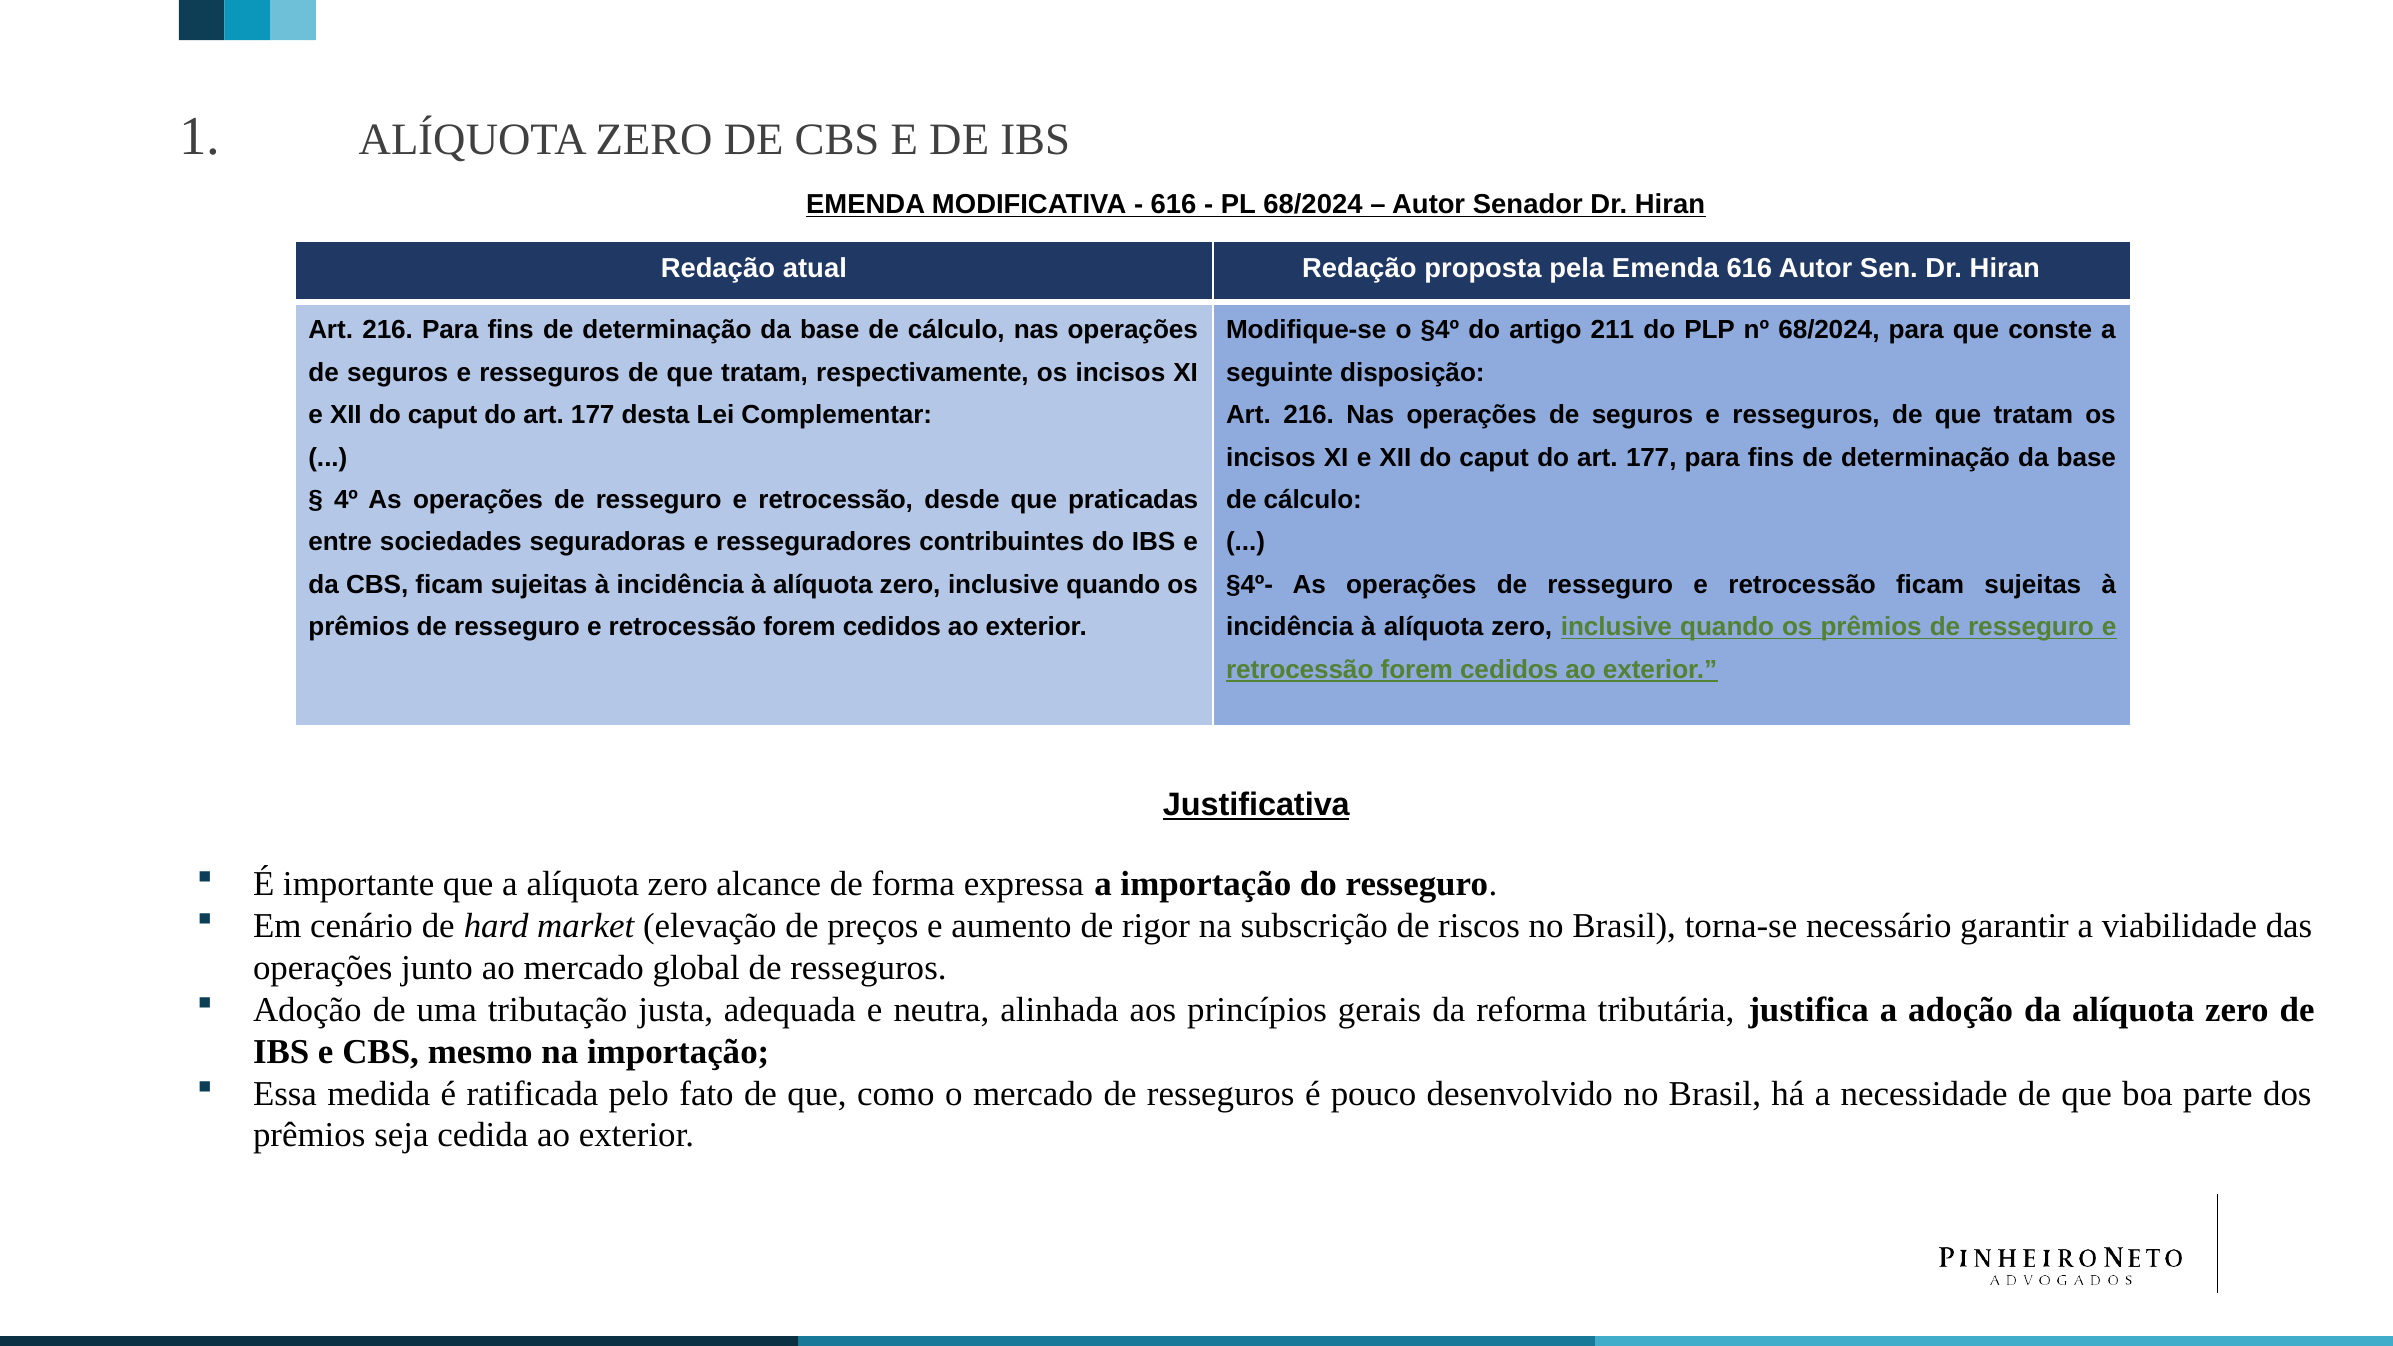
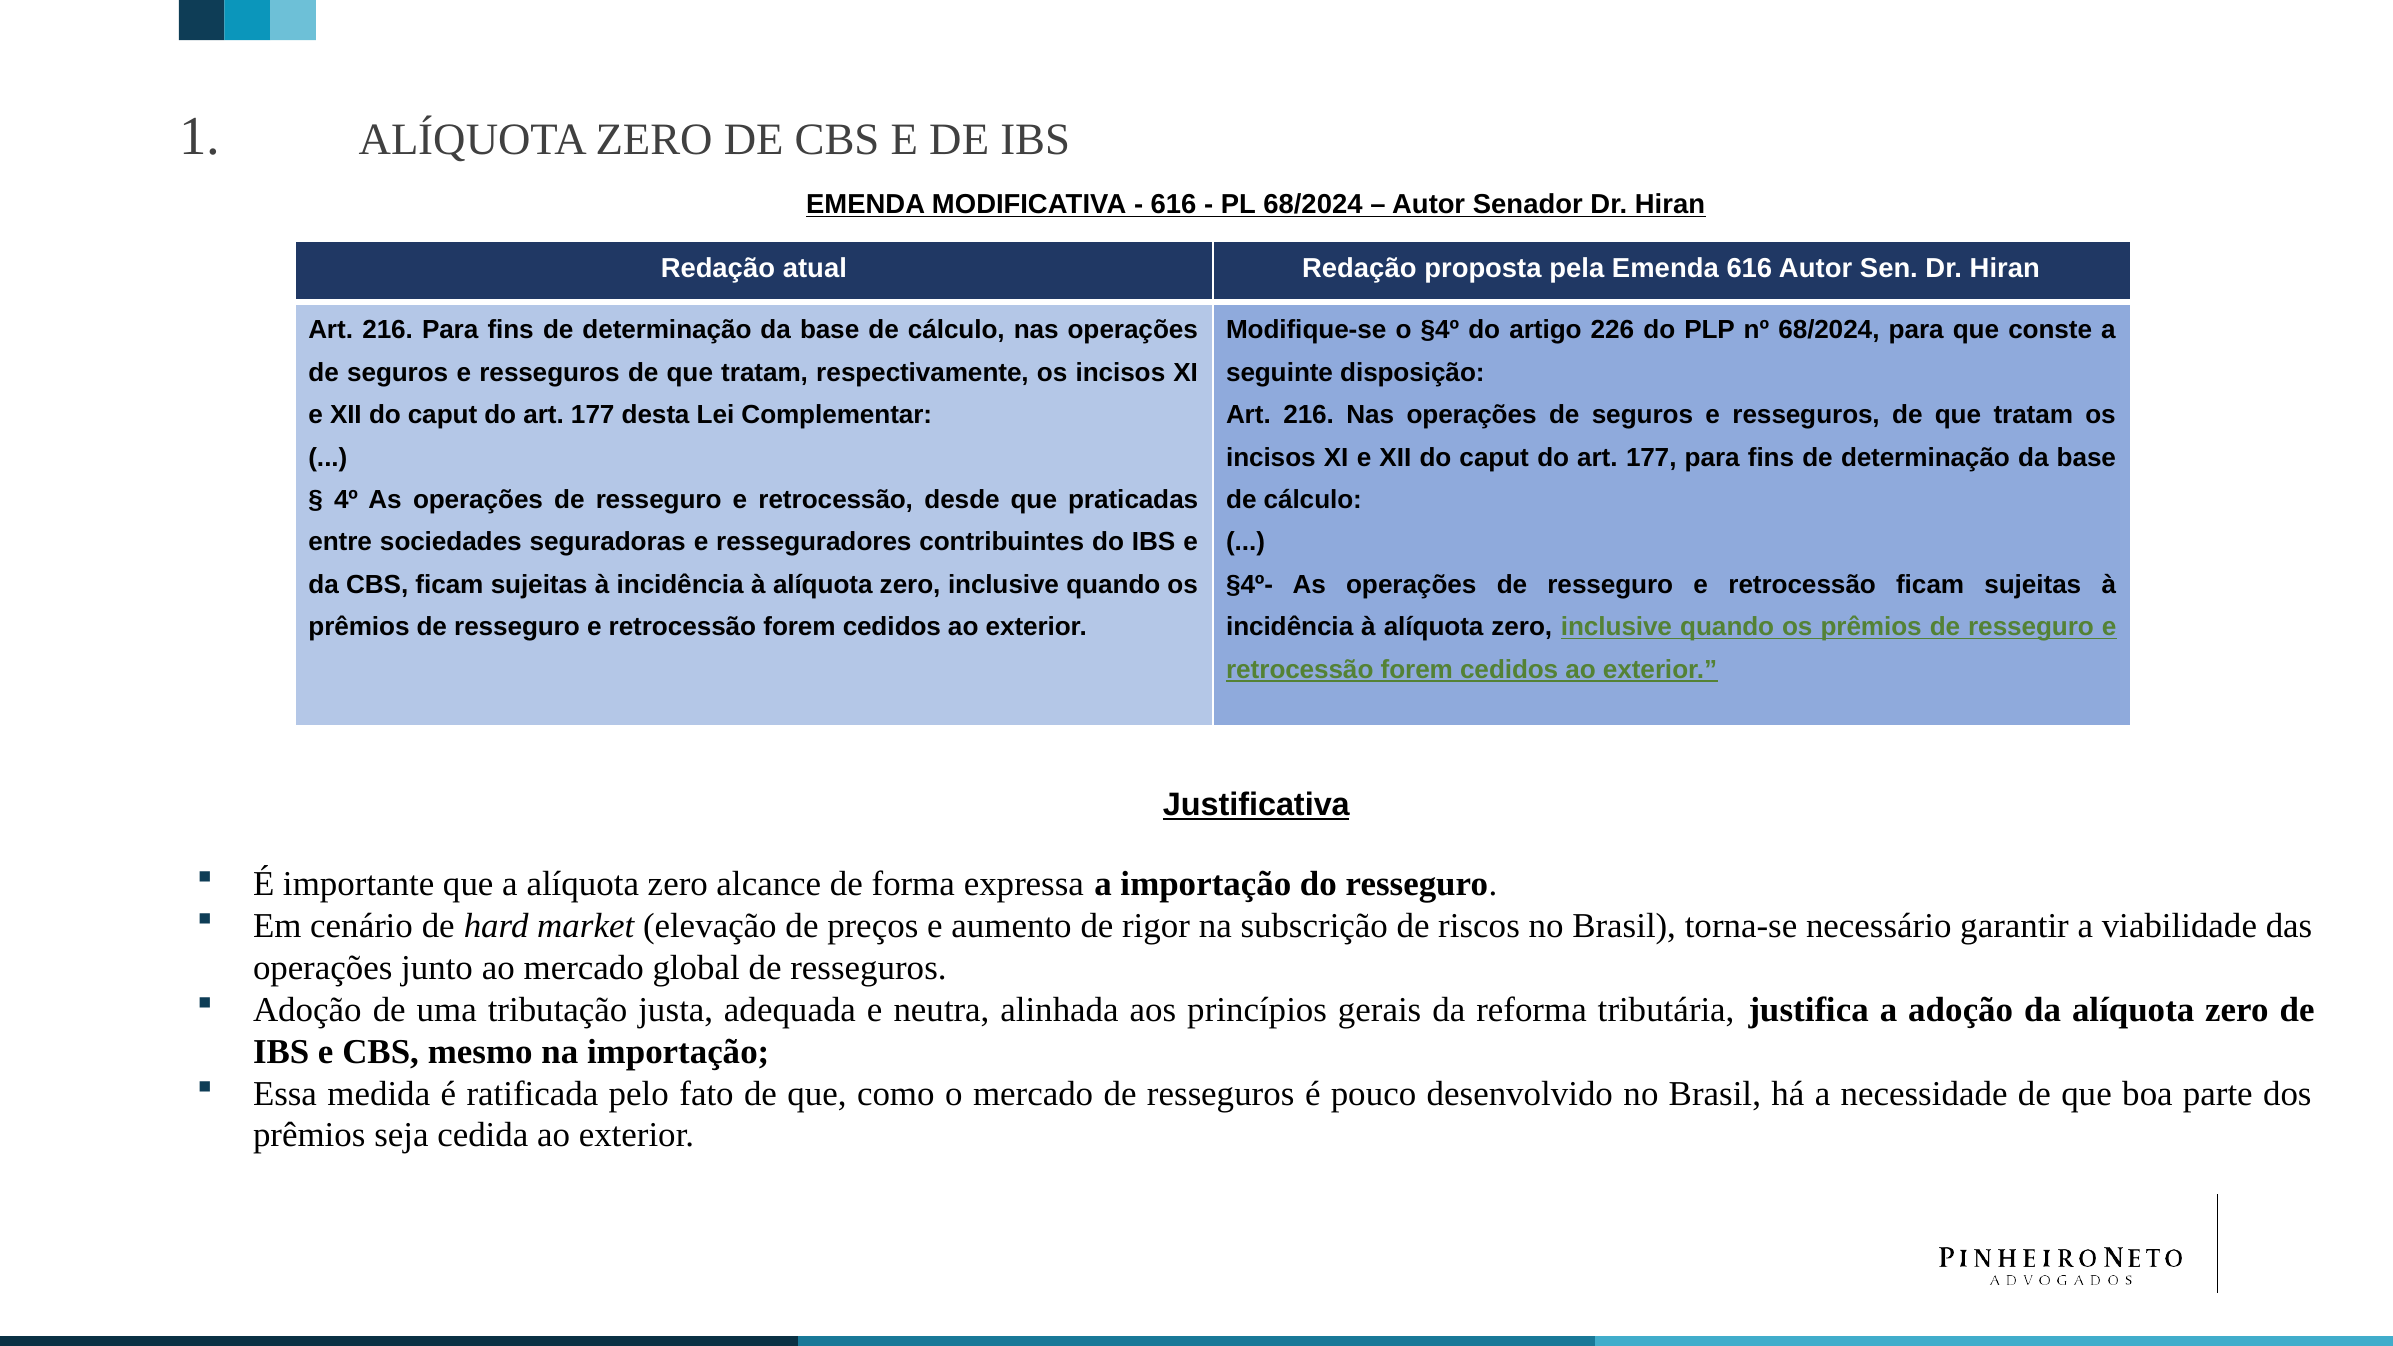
211: 211 -> 226 (1612, 330)
